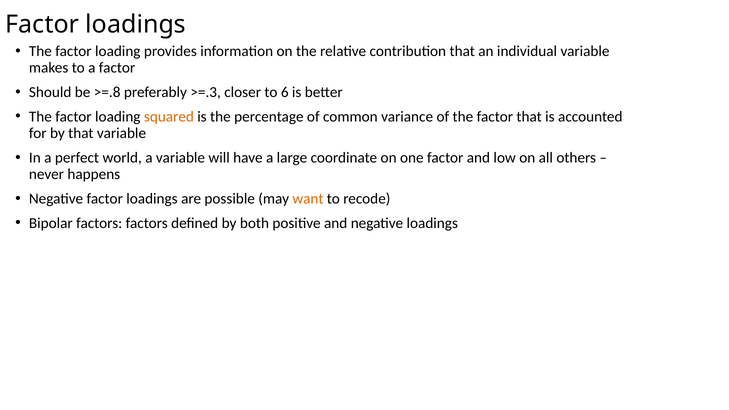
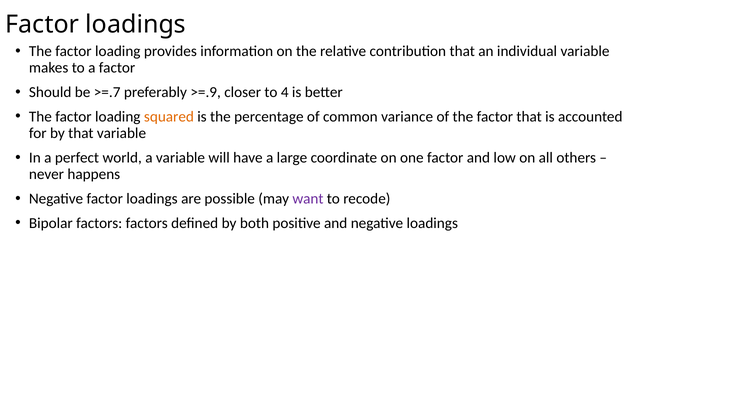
>=.8: >=.8 -> >=.7 (107, 92)
>=.3: >=.3 -> >=.9 (206, 92)
6: 6 -> 4 (285, 92)
want colour: orange -> purple (308, 199)
